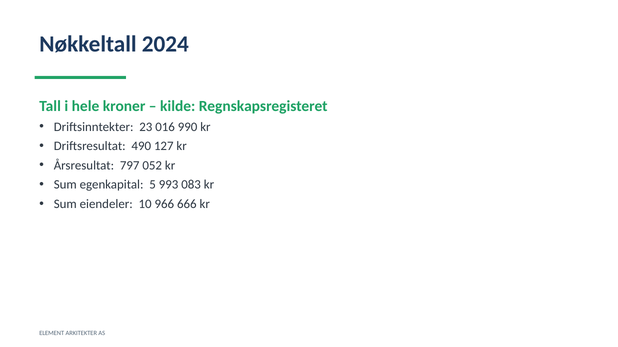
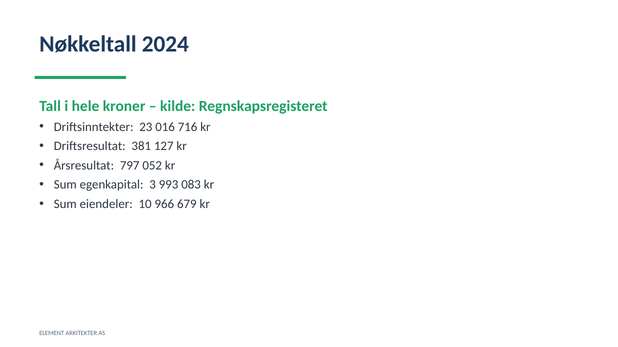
990: 990 -> 716 (188, 127)
490: 490 -> 381 (141, 146)
5: 5 -> 3 (153, 185)
666: 666 -> 679 (187, 204)
